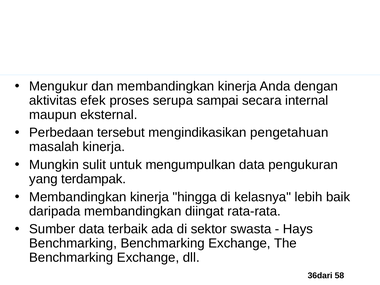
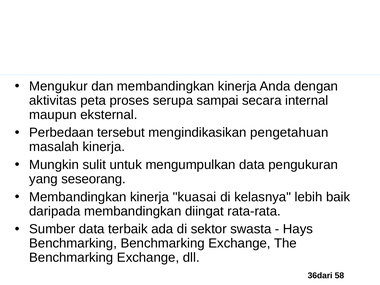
efek: efek -> peta (93, 100)
terdampak: terdampak -> seseorang (94, 179)
hingga: hingga -> kuasai (195, 197)
